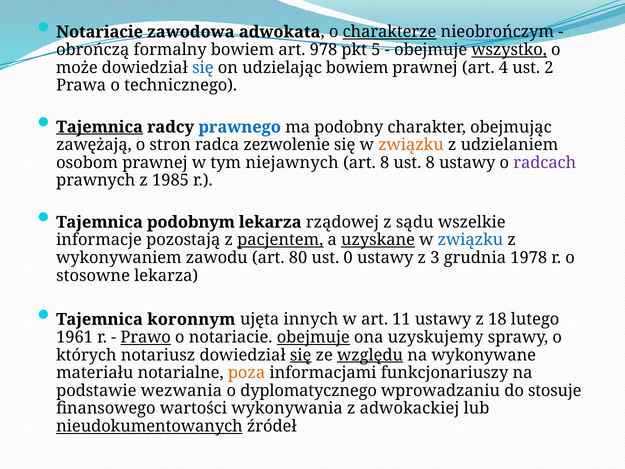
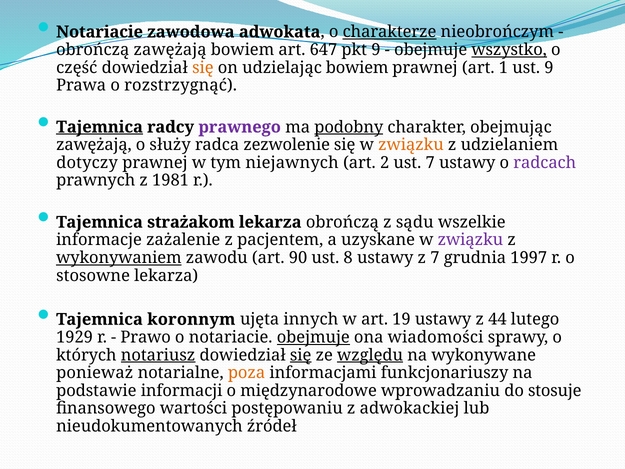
obrończą formalny: formalny -> zawężają (170, 50)
978: 978 -> 647 (323, 50)
pkt 5: 5 -> 9 (376, 50)
może: może -> część (77, 68)
się colour: blue -> orange (203, 68)
4: 4 -> 1 (503, 68)
ust 2: 2 -> 9 (549, 68)
technicznego: technicznego -> rozstrzygnąć (181, 85)
prawnego colour: blue -> purple (240, 127)
podobny underline: none -> present (349, 127)
stron: stron -> służy (170, 145)
osobom: osobom -> dotyczy (87, 163)
art 8: 8 -> 2 (385, 163)
ust 8: 8 -> 7 (430, 163)
1985: 1985 -> 1981 (171, 180)
podobnym: podobnym -> strażakom (191, 222)
lekarza rządowej: rządowej -> obrończą (342, 222)
pozostają: pozostają -> zażalenie (183, 240)
pacjentem underline: present -> none (280, 240)
uzyskane underline: present -> none (378, 240)
związku colour: blue -> purple (470, 240)
wykonywaniem underline: none -> present (119, 258)
80: 80 -> 90 (298, 258)
0: 0 -> 8 (348, 258)
z 3: 3 -> 7 (435, 258)
1978: 1978 -> 1997 (529, 258)
11: 11 -> 19 (401, 319)
18: 18 -> 44 (497, 319)
1961: 1961 -> 1929 (75, 337)
Prawo underline: present -> none (146, 337)
uzyskujemy: uzyskujemy -> wiadomości (436, 337)
notariusz underline: none -> present (158, 355)
materiału: materiału -> ponieważ (95, 373)
wezwania: wezwania -> informacji (182, 390)
dyplomatycznego: dyplomatycznego -> międzynarodowe (309, 390)
wykonywania: wykonywania -> postępowaniu (287, 408)
nieudokumentowanych underline: present -> none (149, 426)
